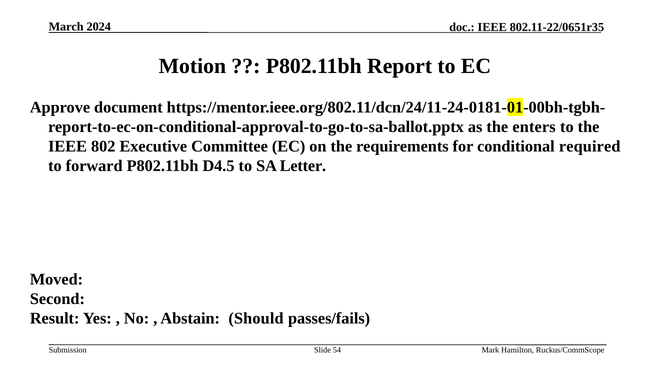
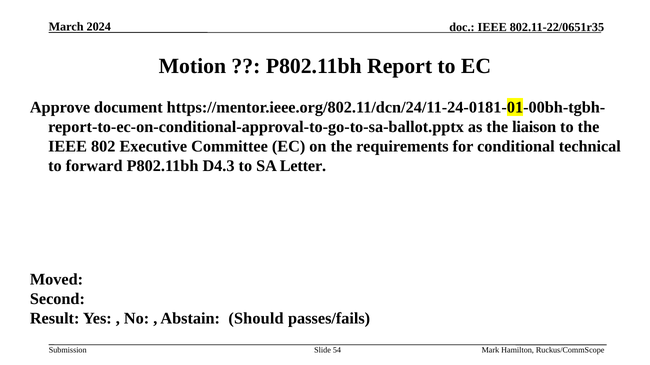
enters: enters -> liaison (534, 127)
required: required -> technical (590, 146)
D4.5: D4.5 -> D4.3 (219, 166)
